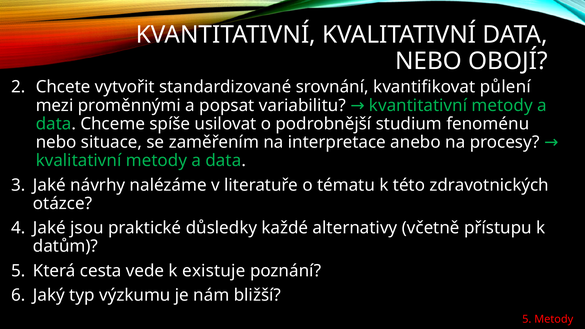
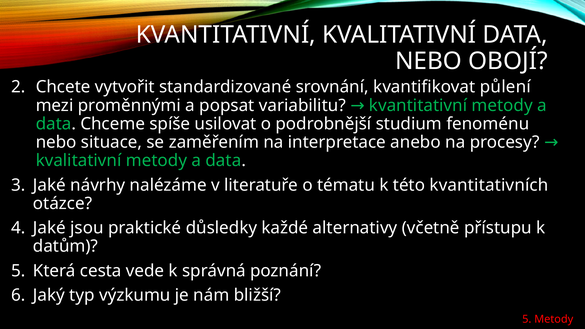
zdravotnických: zdravotnických -> kvantitativních (489, 185)
existuje: existuje -> správná (214, 271)
